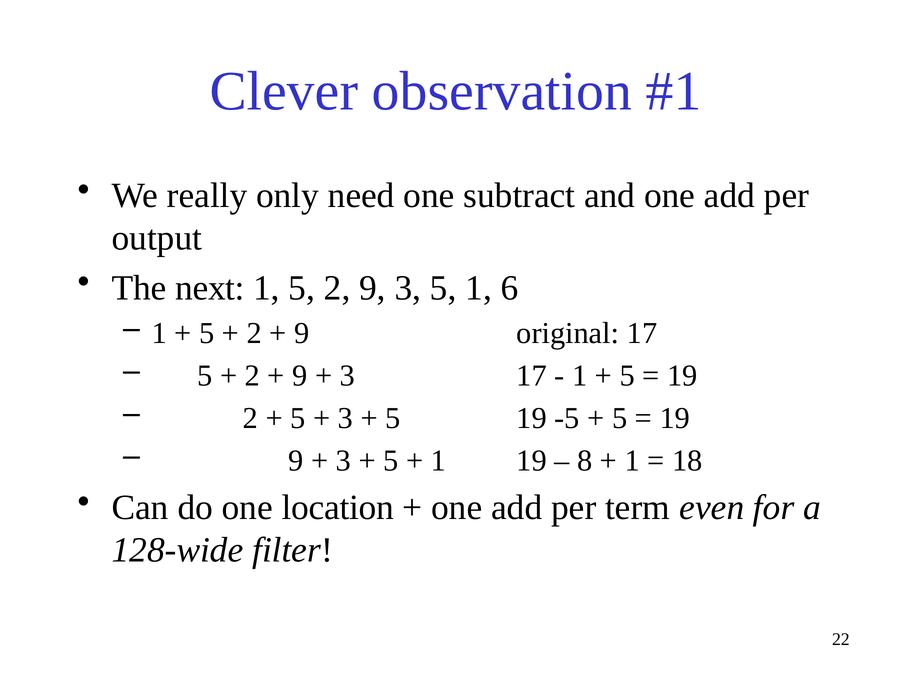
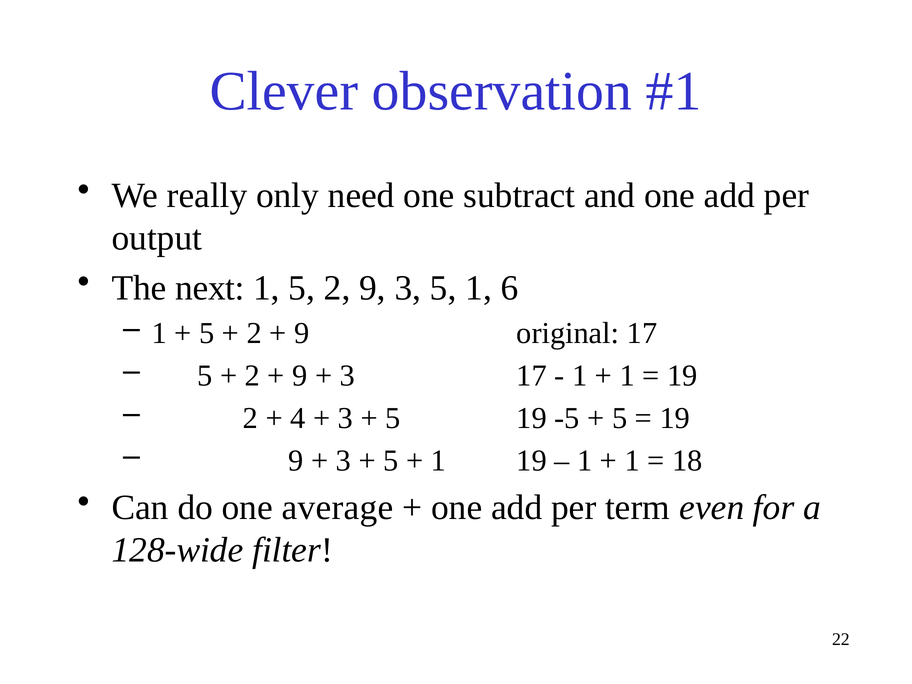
5: 5 -> 1 (627, 376)
5: 5 -> 4 (298, 418)
8: 8 -> 1 (585, 461)
location: location -> average (338, 508)
